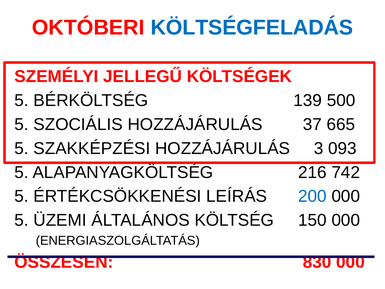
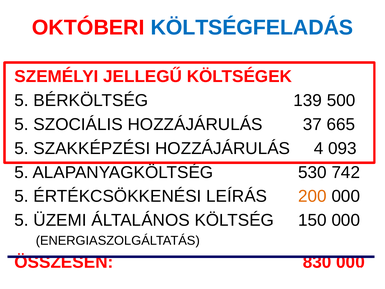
3: 3 -> 4 (319, 148)
216: 216 -> 530 (312, 172)
200 colour: blue -> orange (312, 196)
